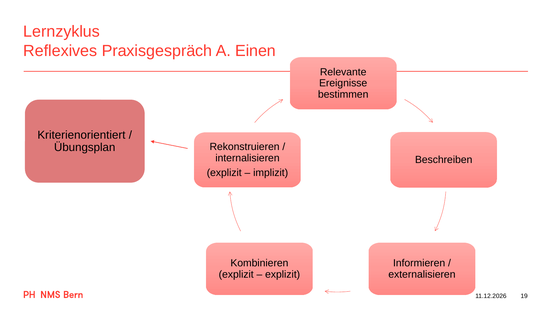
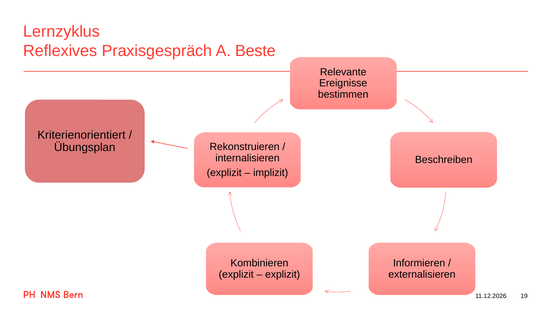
Einen: Einen -> Beste (256, 51)
